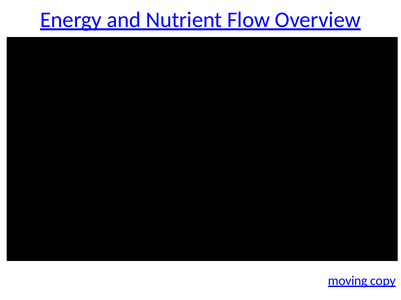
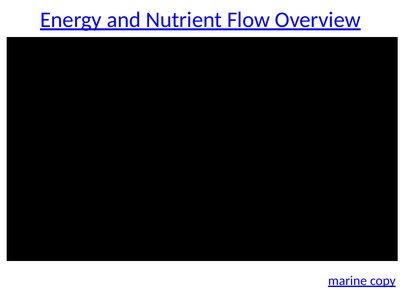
moving: moving -> marine (348, 281)
